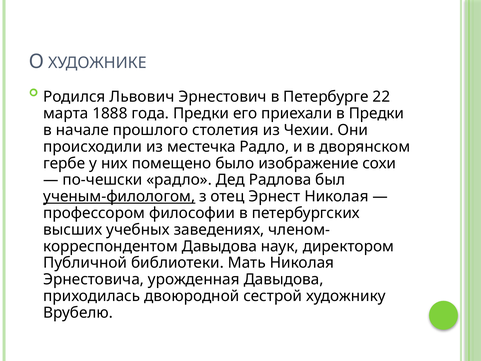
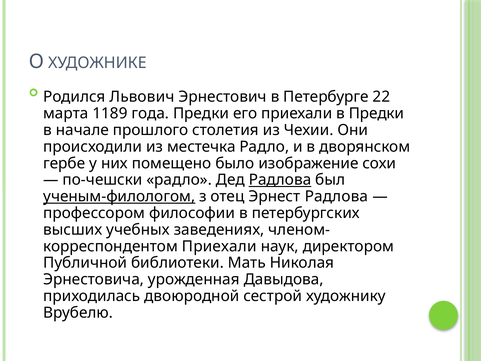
1888: 1888 -> 1189 (110, 113)
Радлова underline: none -> present (280, 180)
Эрнест Николая: Николая -> Радлова (336, 196)
Давыдова: Давыдова -> Приехали (219, 246)
